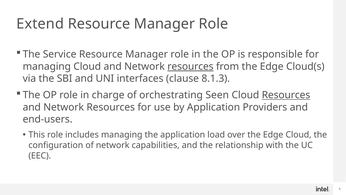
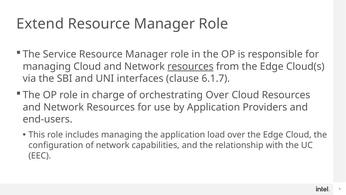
8.1.3: 8.1.3 -> 6.1.7 (216, 78)
orchestrating Seen: Seen -> Over (217, 95)
Resources underline: present -> none (286, 95)
